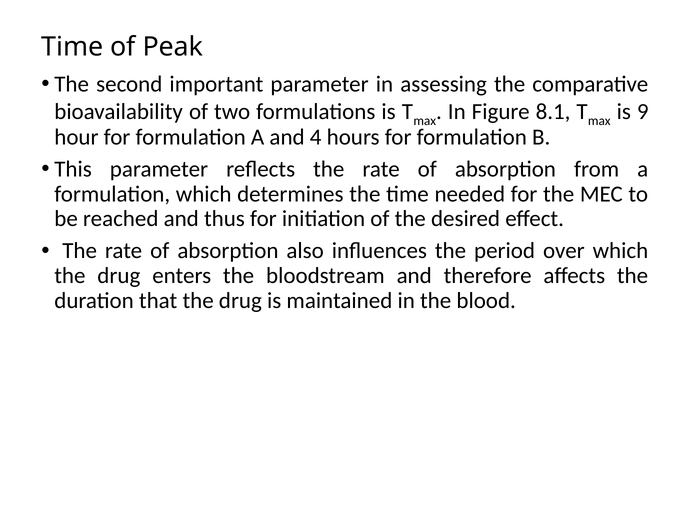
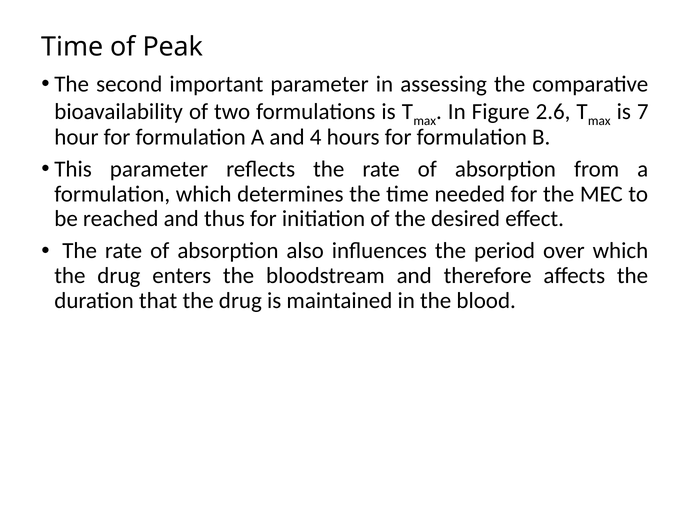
8.1: 8.1 -> 2.6 (553, 112)
9: 9 -> 7 (643, 112)
